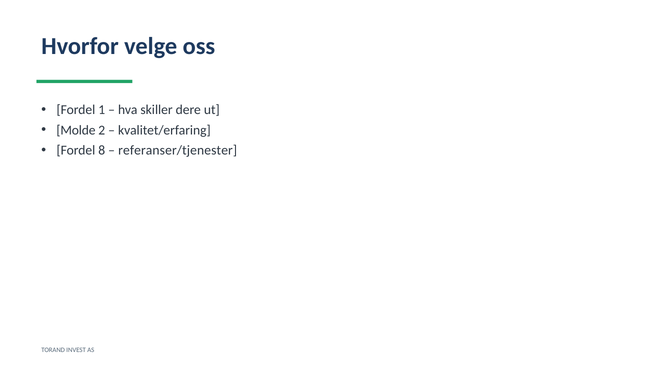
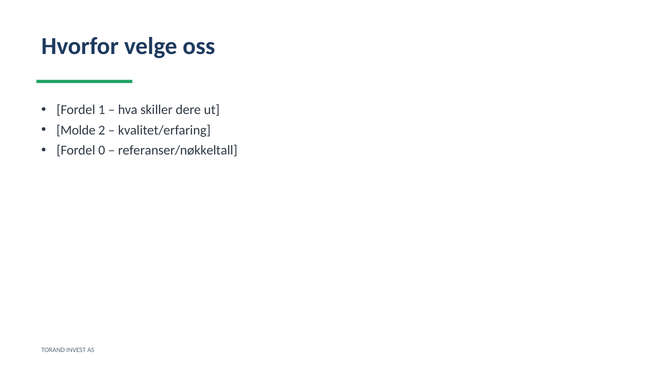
8: 8 -> 0 (102, 151)
referanser/tjenester: referanser/tjenester -> referanser/nøkkeltall (178, 151)
